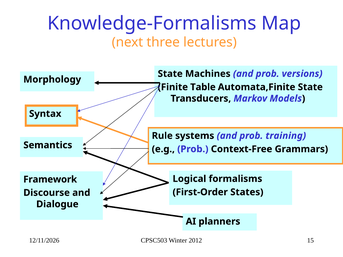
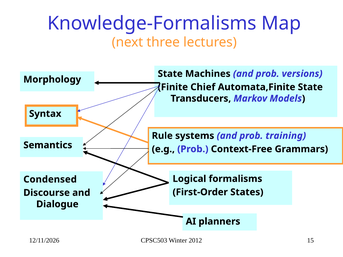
Table: Table -> Chief (203, 87)
Framework: Framework -> Condensed (50, 180)
